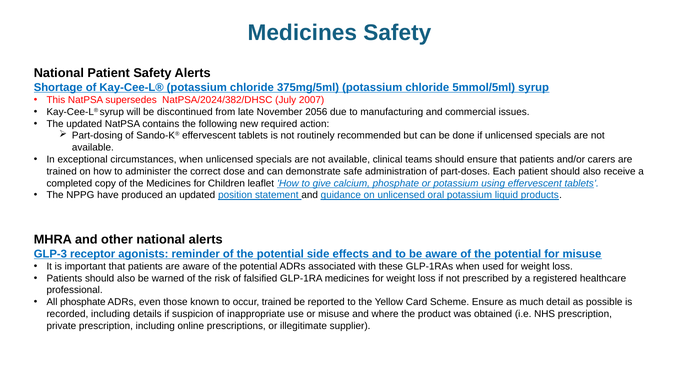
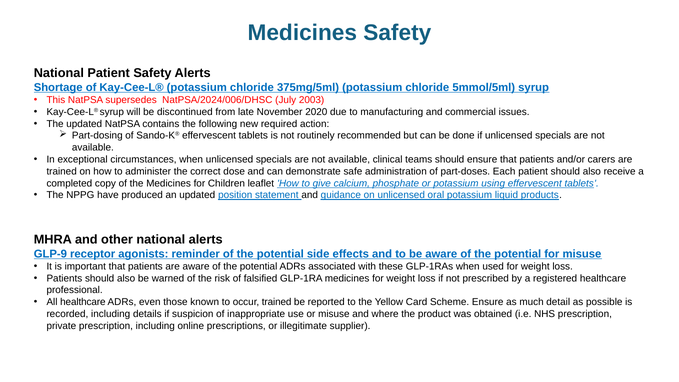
NatPSA/2024/382/DHSC: NatPSA/2024/382/DHSC -> NatPSA/2024/006/DHSC (217, 100)
2007: 2007 -> 2003 (312, 100)
2056: 2056 -> 2020 (316, 112)
GLP-3: GLP-3 -> GLP-9 (50, 254)
All phosphate: phosphate -> healthcare (83, 302)
